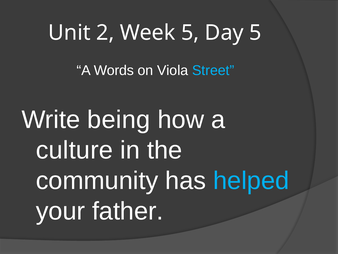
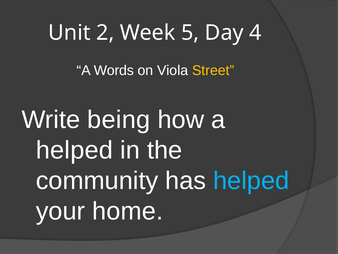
Day 5: 5 -> 4 (255, 33)
Street colour: light blue -> yellow (213, 70)
culture: culture -> helped (74, 150)
father: father -> home (128, 211)
